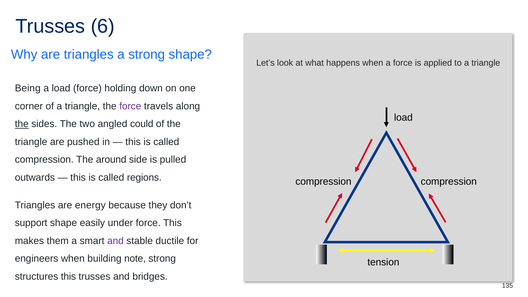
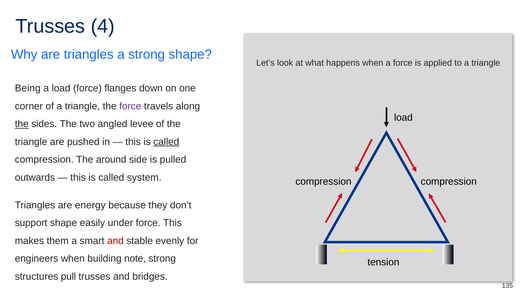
6: 6 -> 4 (103, 26)
holding: holding -> flanges (120, 88)
could: could -> levee (142, 124)
called underline: none -> present (166, 142)
regions: regions -> system (144, 177)
and colour: purple -> red (115, 241)
ductile: ductile -> evenly (170, 241)
structures this: this -> pull (68, 276)
